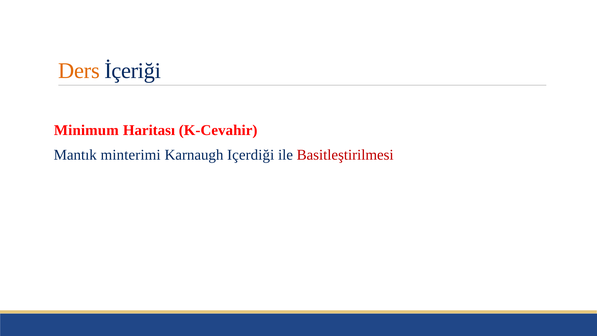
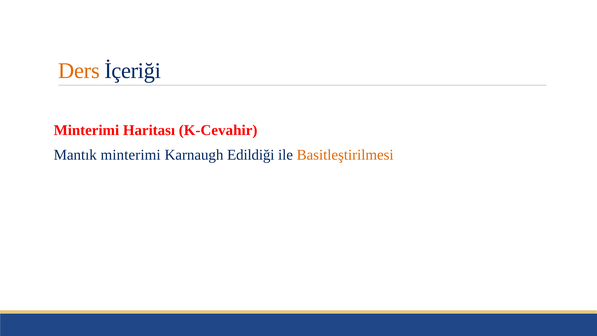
Minimum: Minimum -> Minterimi (86, 130)
Içerdiği: Içerdiği -> Edildiği (251, 155)
Basitleştirilmesi colour: red -> orange (345, 155)
